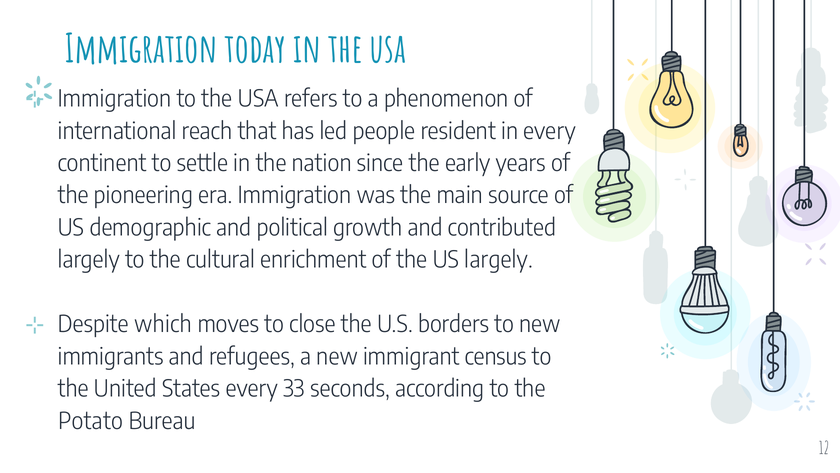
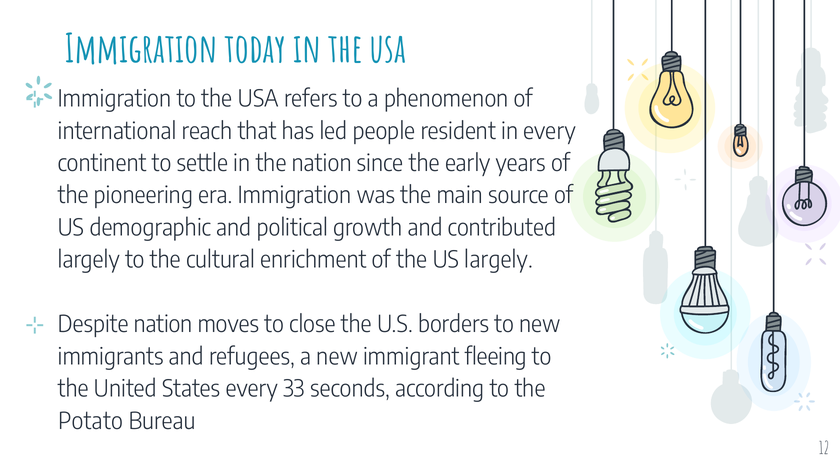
Despite which: which -> nation (163, 324)
census: census -> fleeing (496, 357)
